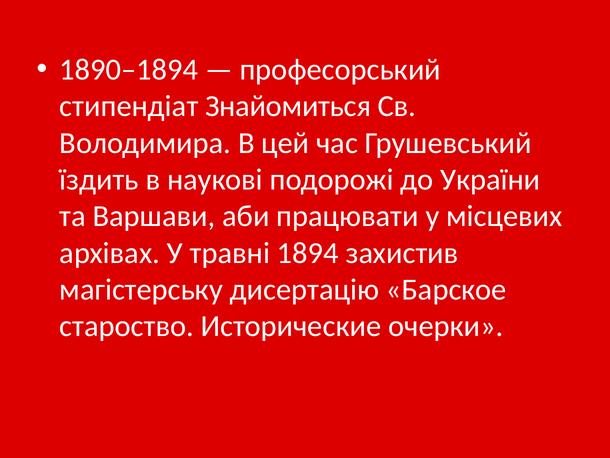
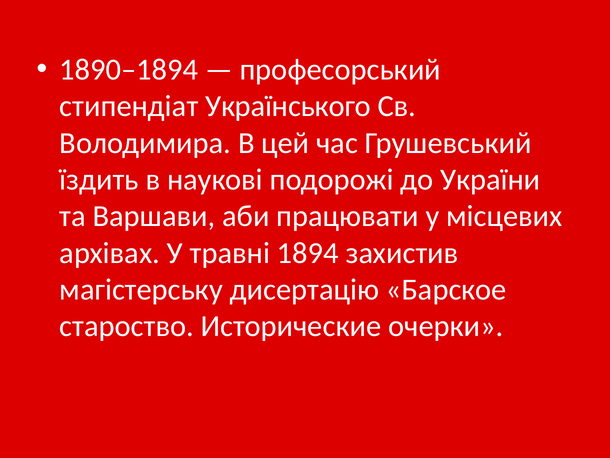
Знайомиться: Знайомиться -> Українського (288, 106)
